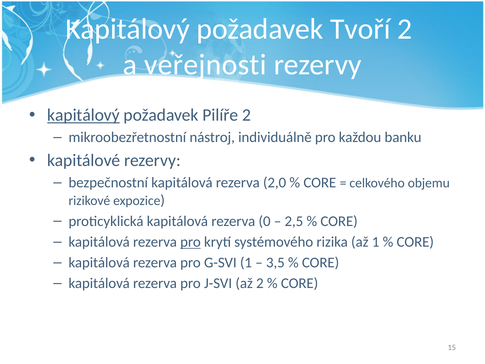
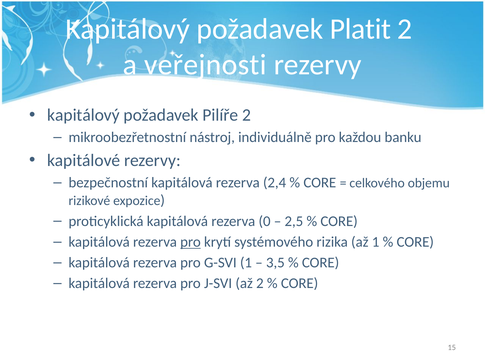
Tvoří: Tvoří -> Platit (360, 29)
kapitálový underline: present -> none (84, 115)
2,0: 2,0 -> 2,4 (275, 183)
